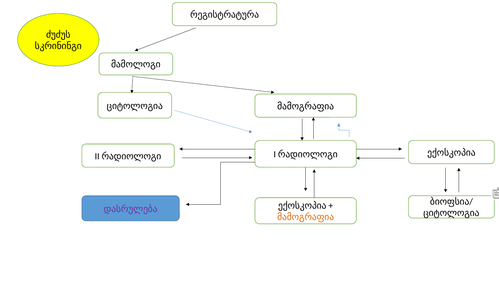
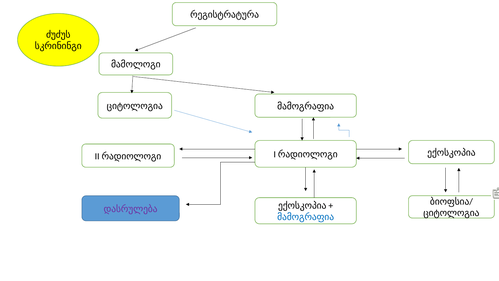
მამოგრაფია colour: orange -> blue (306, 217)
